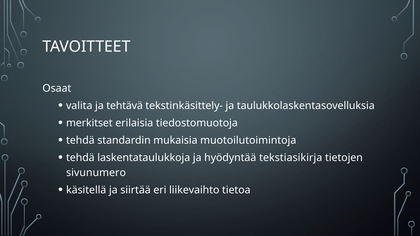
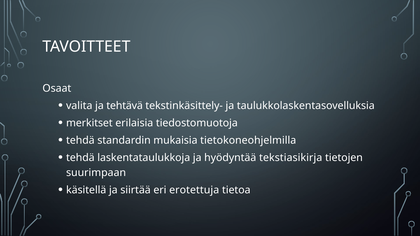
muotoilutoimintoja: muotoilutoimintoja -> tietokoneohjelmilla (248, 141)
sivunumero: sivunumero -> suurimpaan (96, 173)
liikevaihto: liikevaihto -> erotettuja (194, 190)
